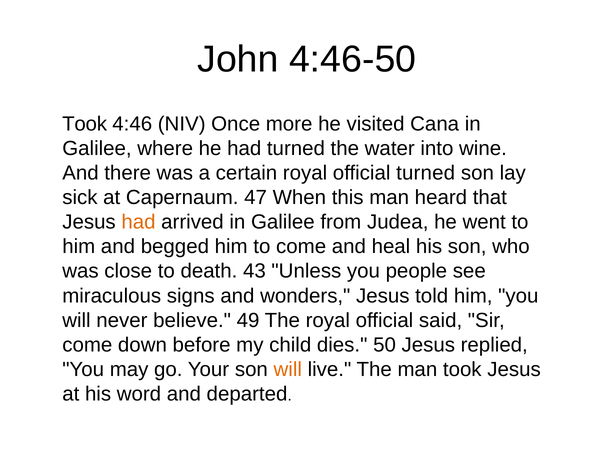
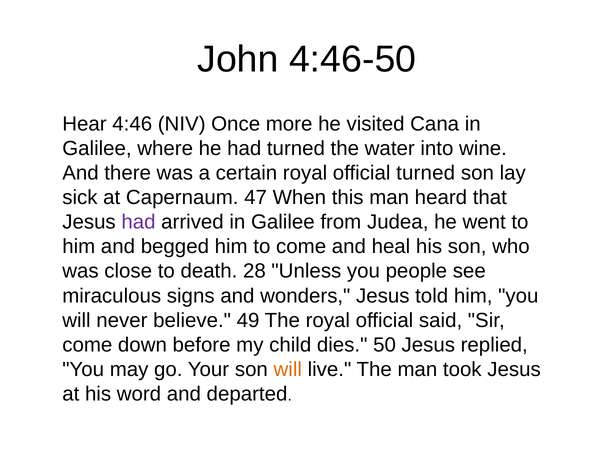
Took: Took -> Hear (84, 124)
had colour: orange -> purple (138, 222)
43: 43 -> 28 (254, 272)
